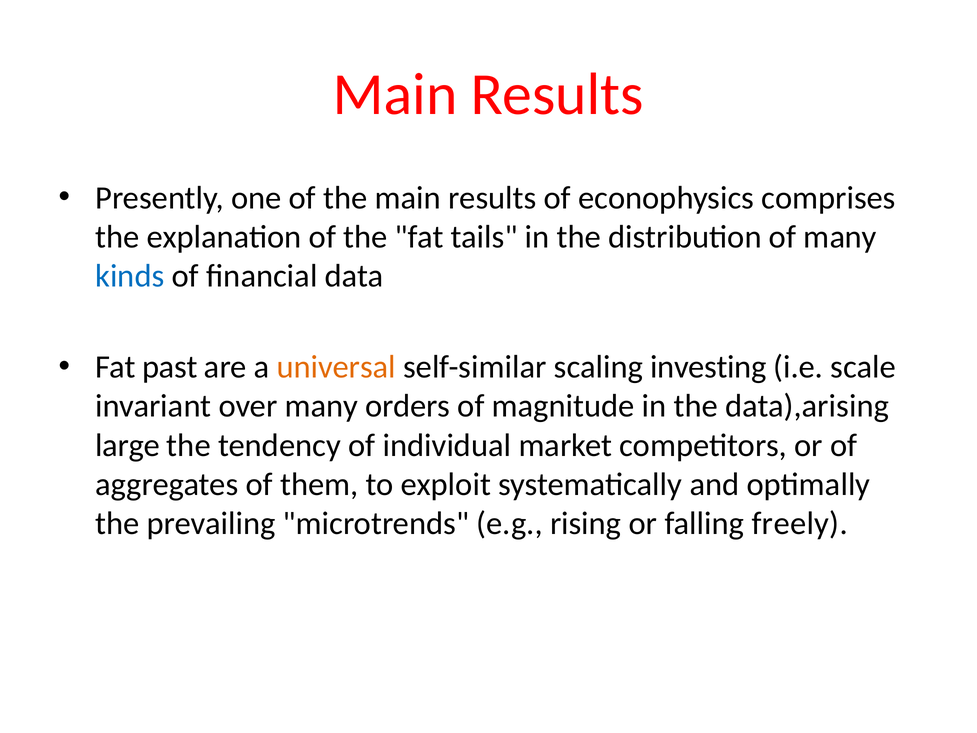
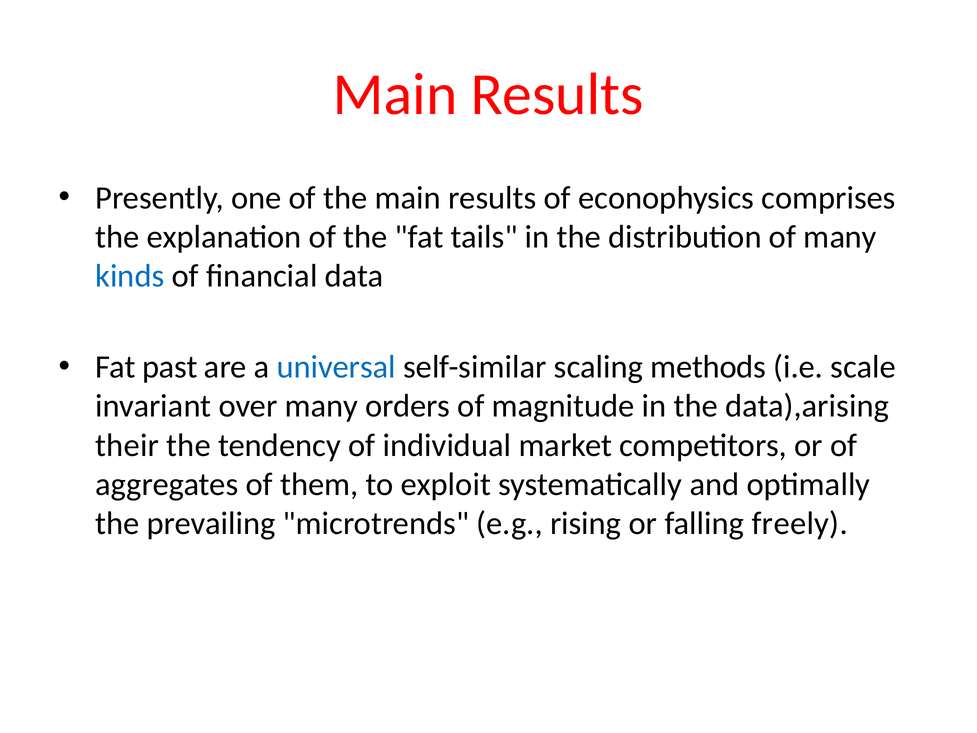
universal colour: orange -> blue (336, 367)
investing: investing -> methods (708, 367)
large: large -> their (127, 445)
